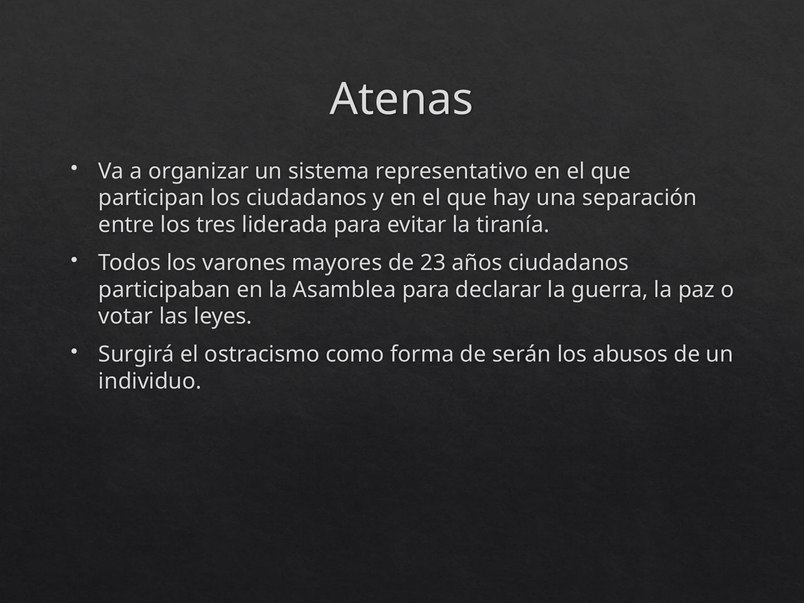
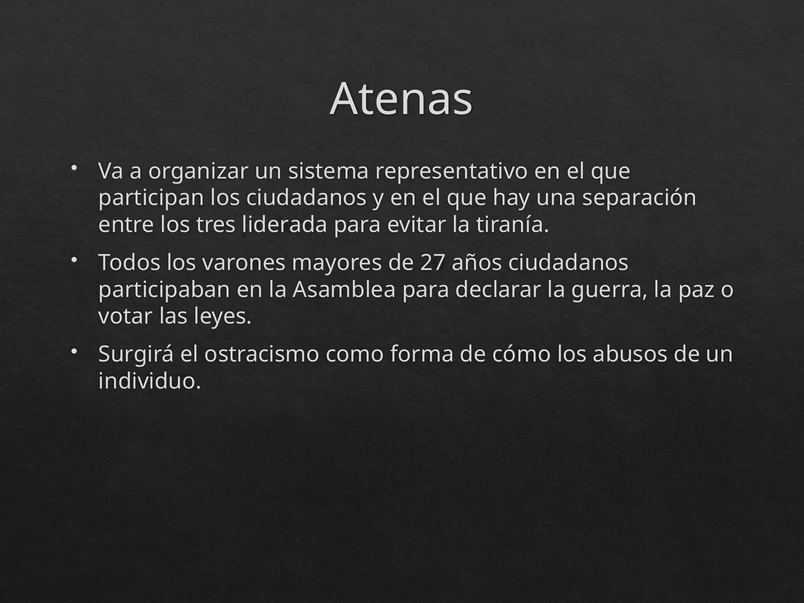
23: 23 -> 27 (433, 263)
serán: serán -> cómo (522, 355)
